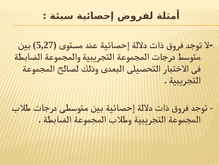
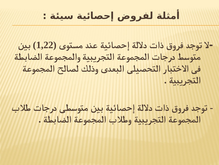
5,27: 5,27 -> 1,22 (45, 45)
